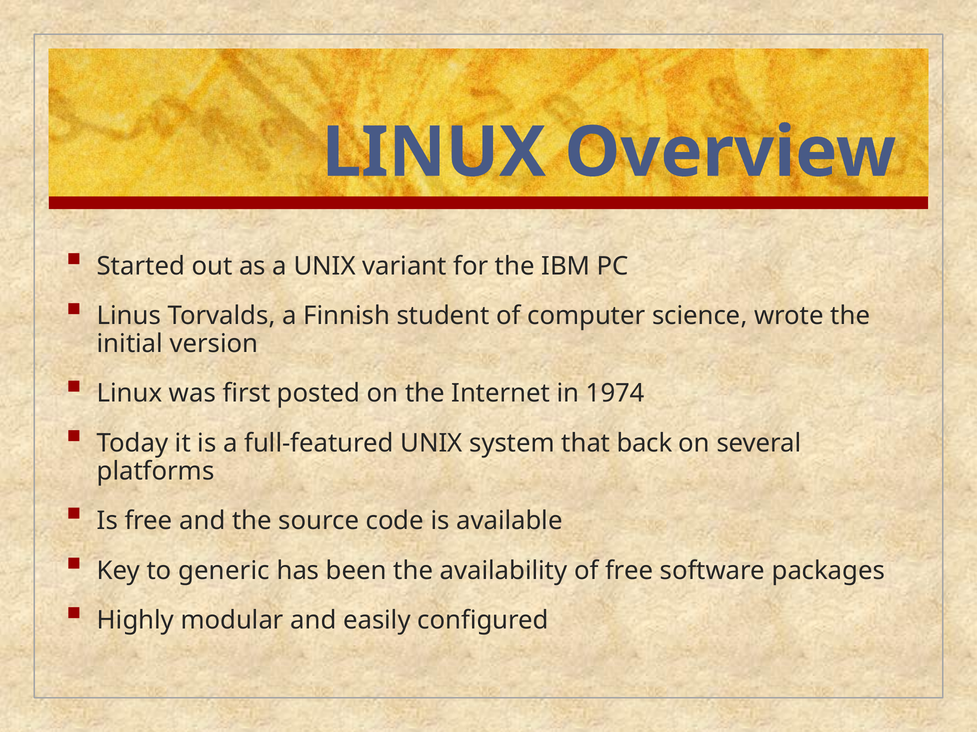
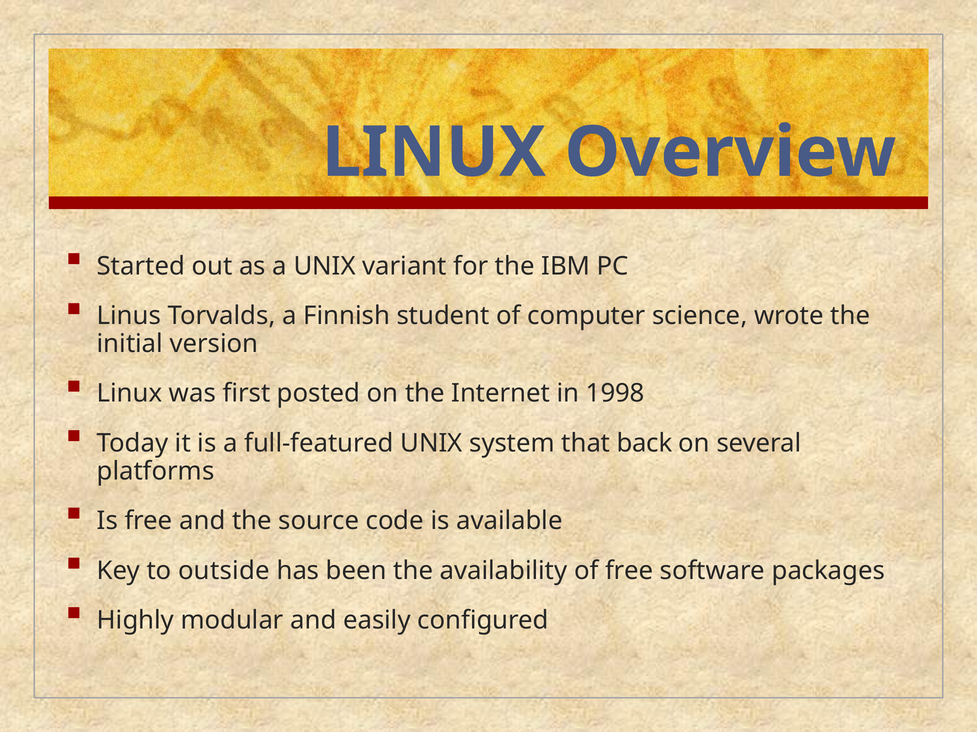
1974: 1974 -> 1998 (615, 394)
generic: generic -> outside (224, 571)
